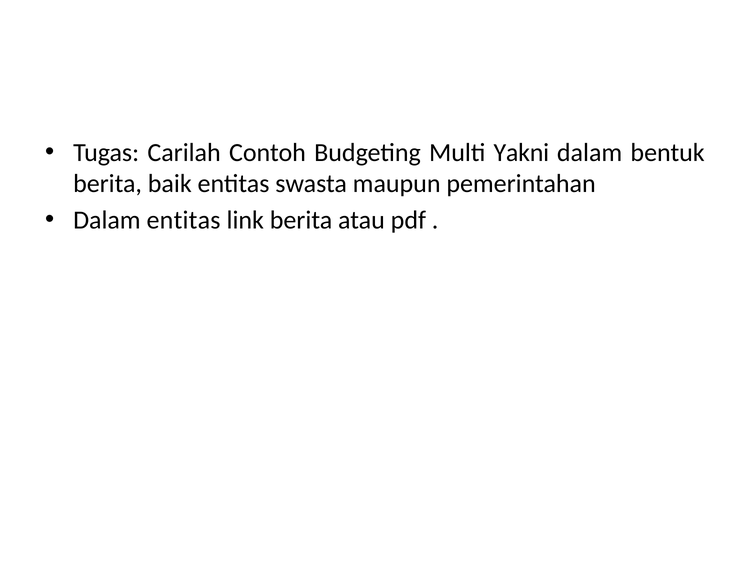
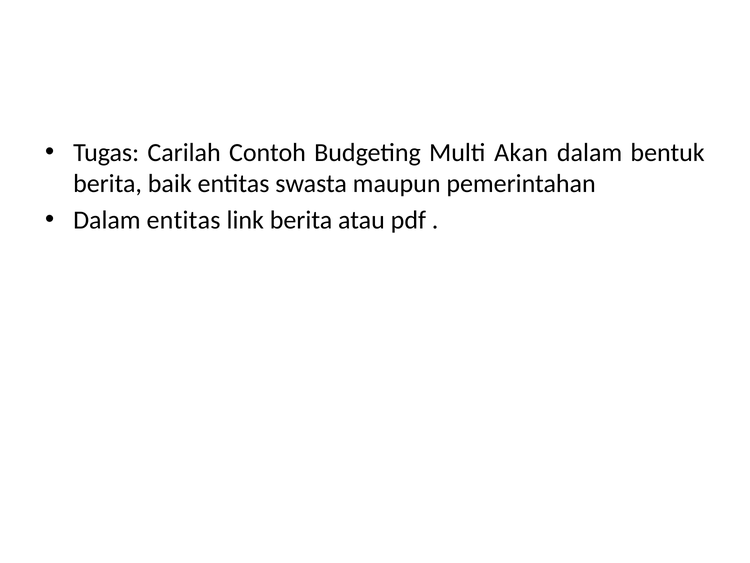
Yakni: Yakni -> Akan (521, 152)
